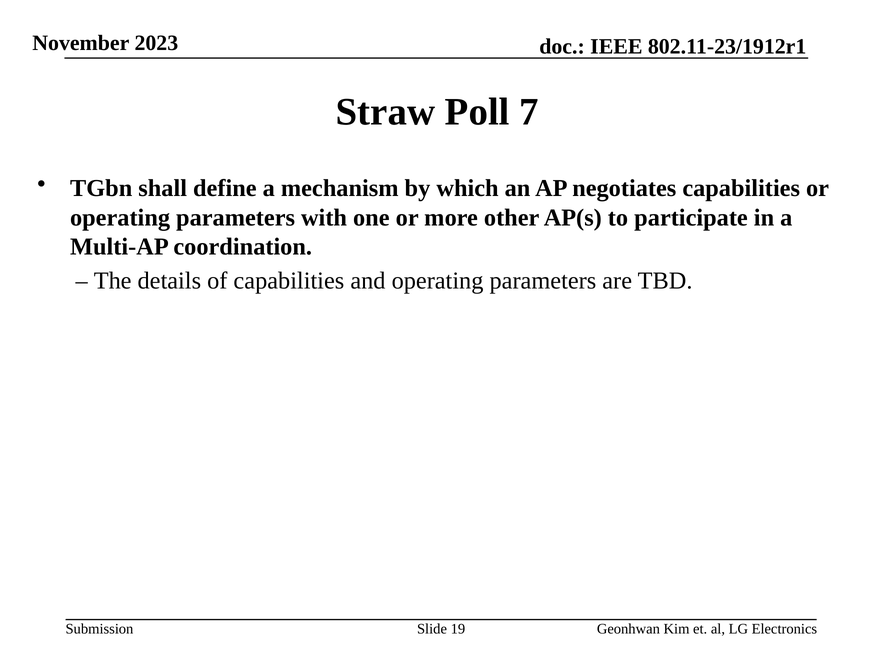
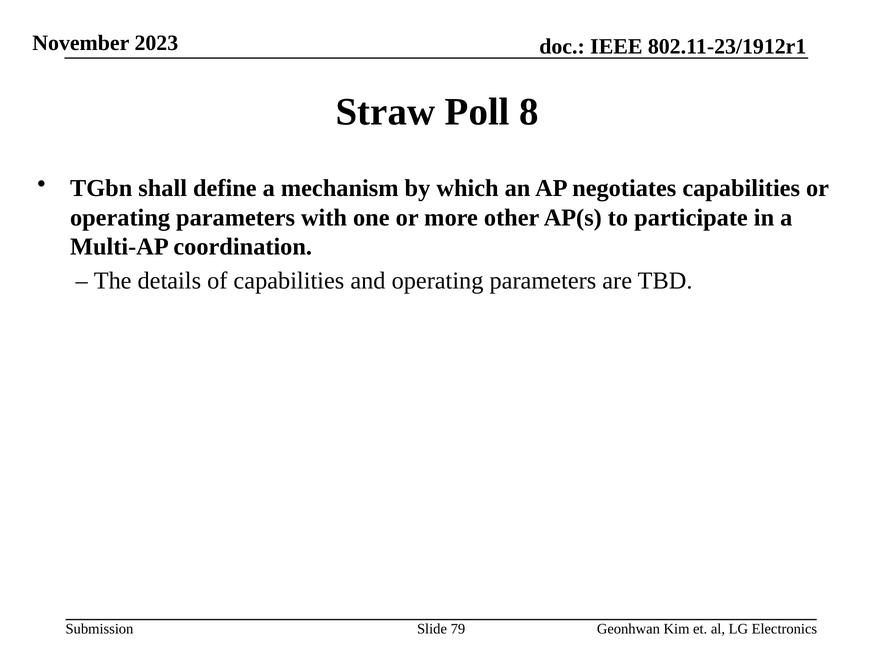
7: 7 -> 8 (529, 112)
19: 19 -> 79 (458, 629)
